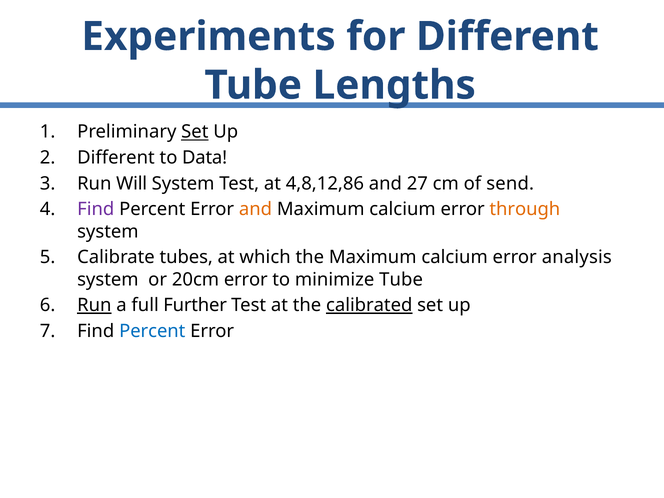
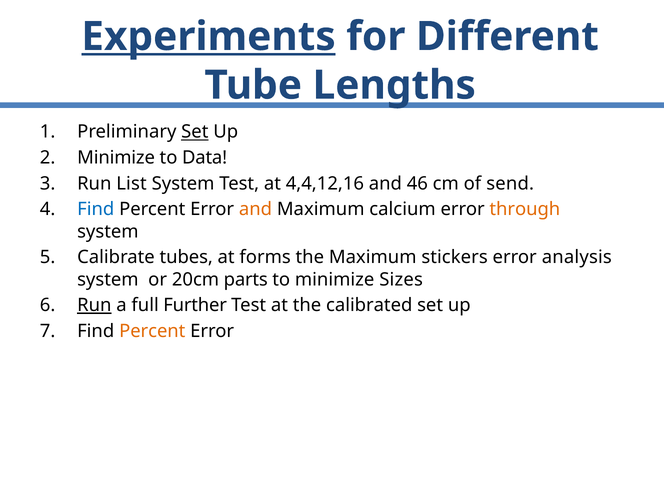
Experiments underline: none -> present (208, 37)
Different: Different -> Minimize (116, 158)
Will: Will -> List (131, 184)
4,8,12,86: 4,8,12,86 -> 4,4,12,16 (325, 184)
27: 27 -> 46 (417, 184)
Find colour: purple -> blue (96, 209)
which: which -> forms (265, 257)
the Maximum calcium: calcium -> stickers (455, 257)
20cm error: error -> parts (246, 279)
minimize Tube: Tube -> Sizes (401, 279)
calibrated underline: present -> none (369, 305)
Percent colour: blue -> orange (152, 331)
